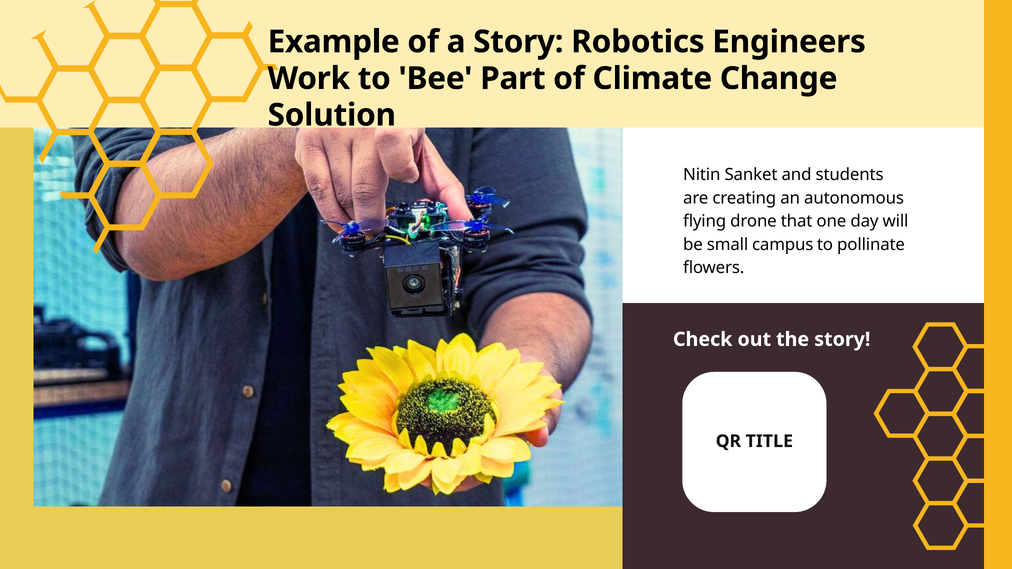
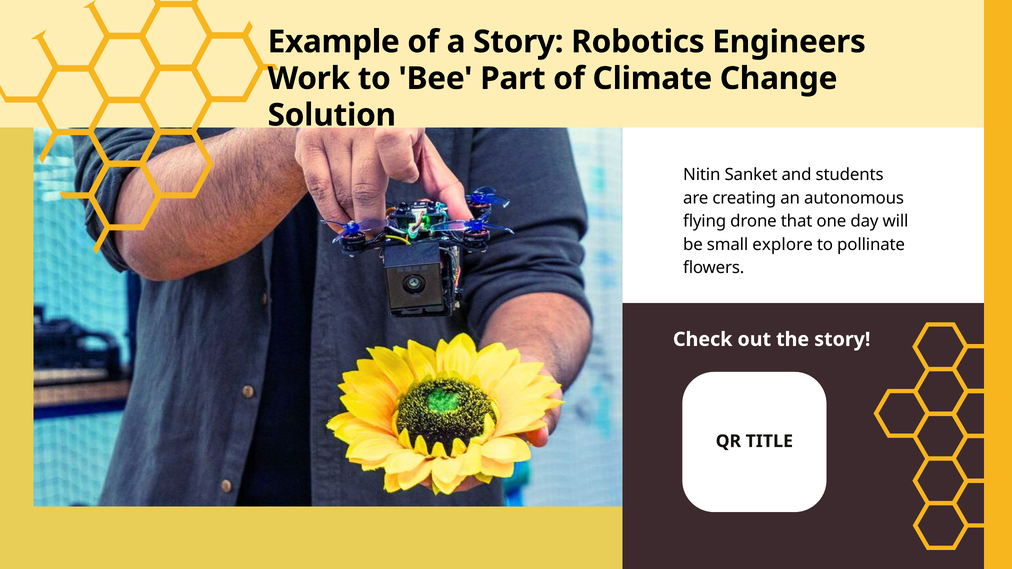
campus: campus -> explore (783, 245)
